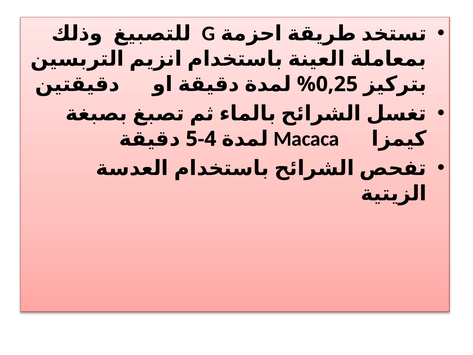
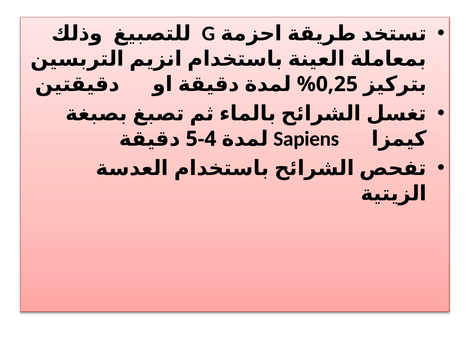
Macaca: Macaca -> Sapiens (306, 139)
